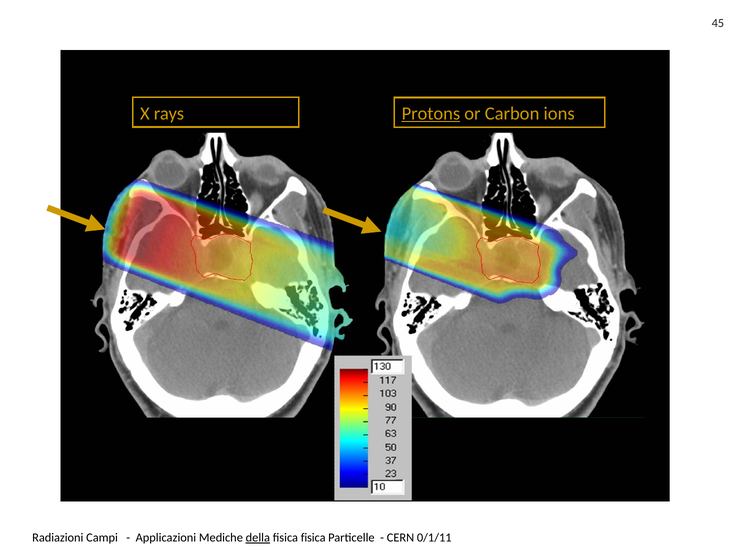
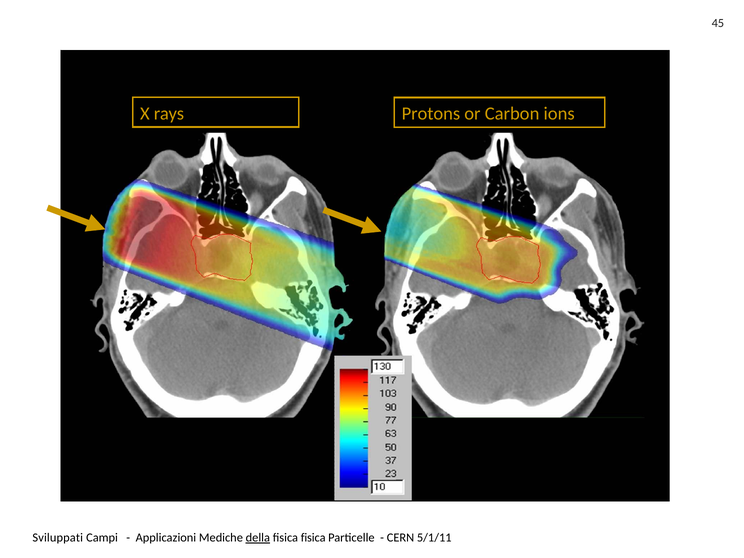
Protons underline: present -> none (431, 114)
Radiazioni: Radiazioni -> Sviluppati (58, 538)
0/1/11: 0/1/11 -> 5/1/11 (434, 538)
